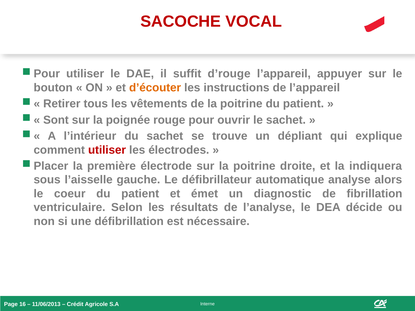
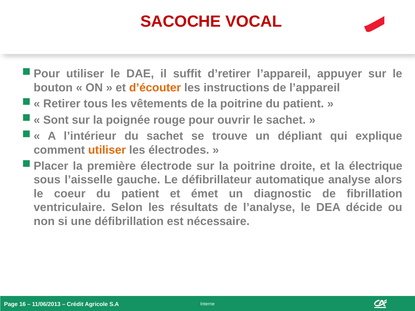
d’rouge: d’rouge -> d’retirer (229, 74)
utiliser colour: red -> orange (107, 150)
indiquera: indiquera -> électrique (376, 166)
